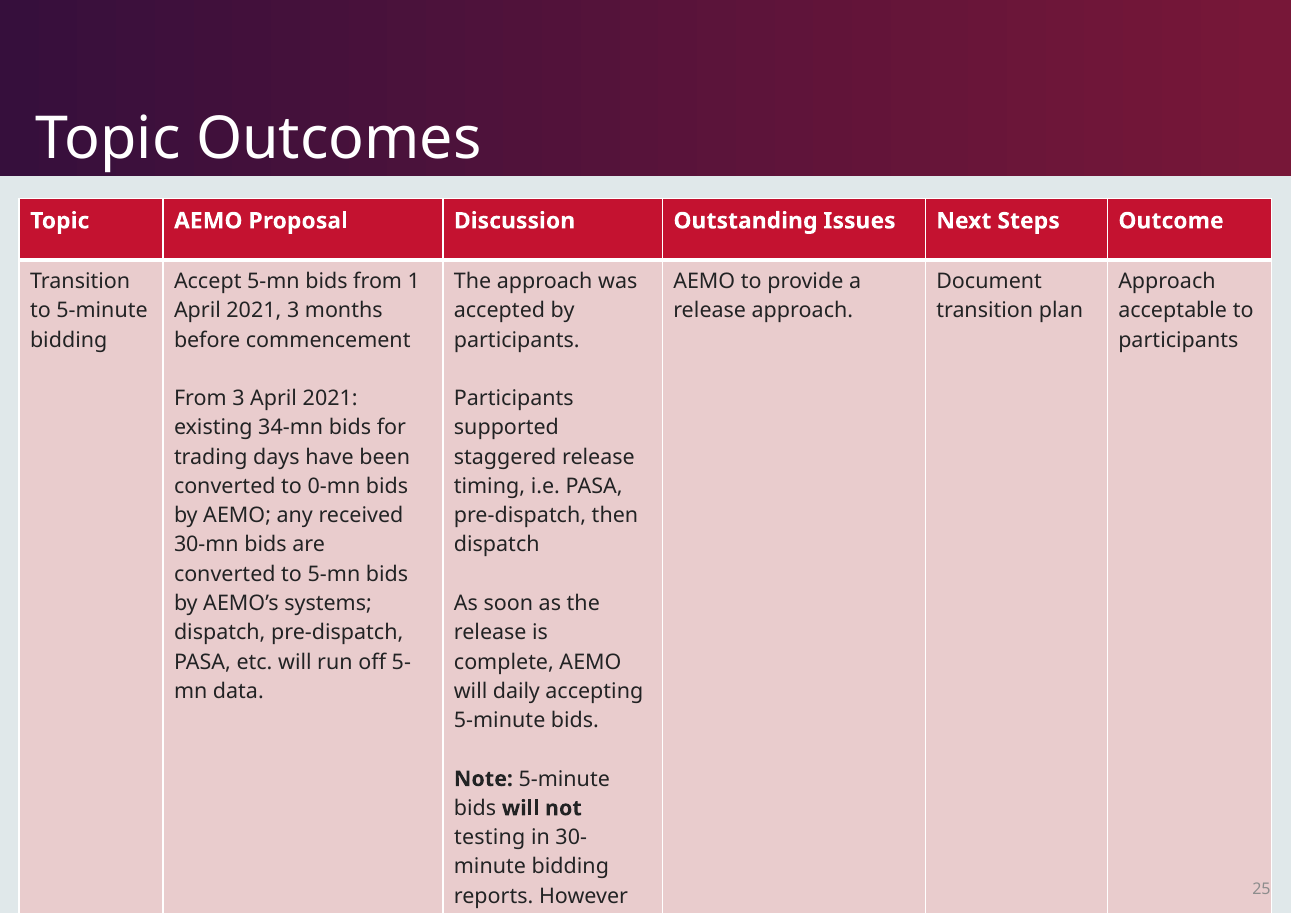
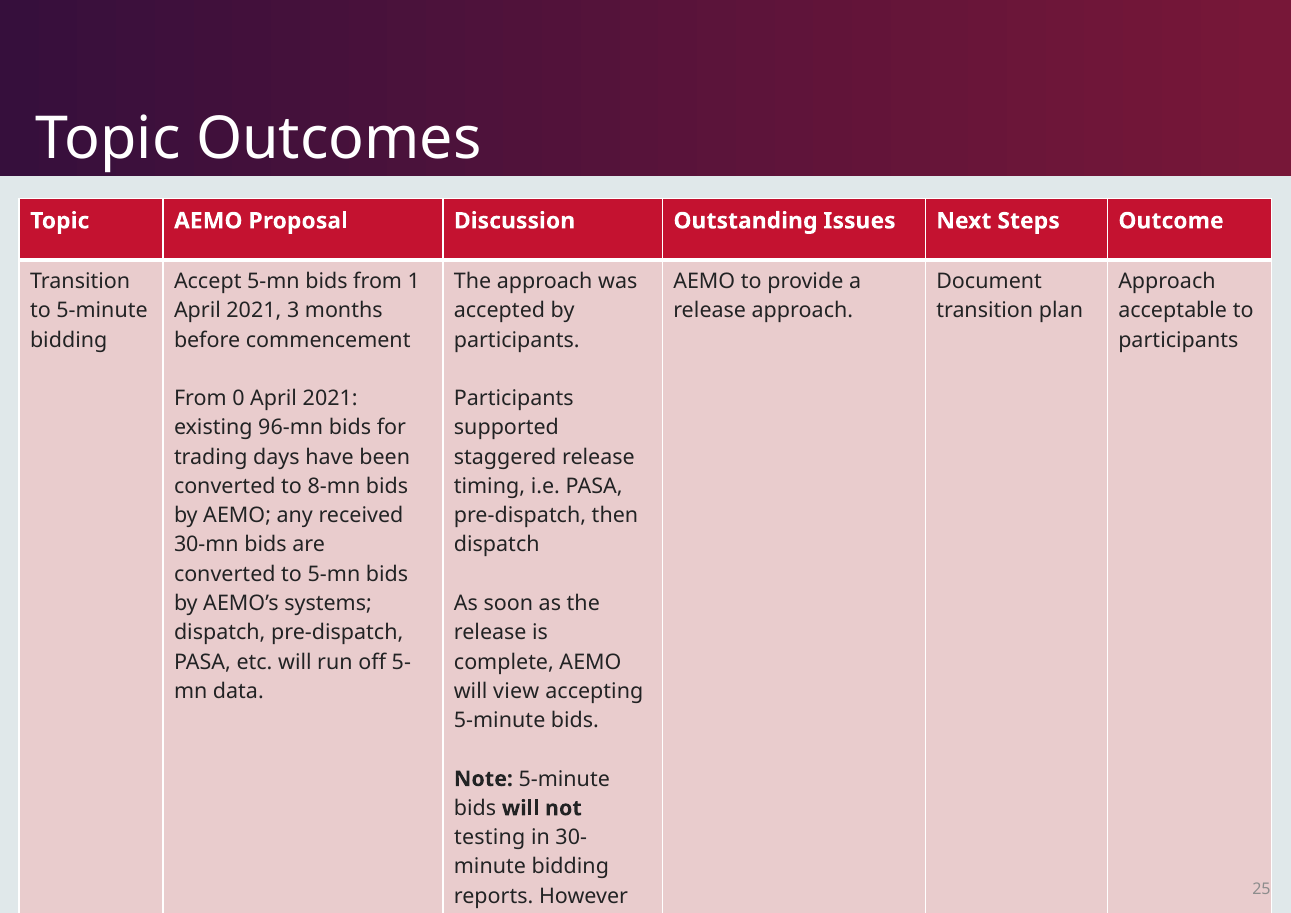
From 3: 3 -> 0 (238, 398)
34-mn: 34-mn -> 96-mn (291, 428)
0-mn: 0-mn -> 8-mn (334, 486)
daily: daily -> view (516, 691)
